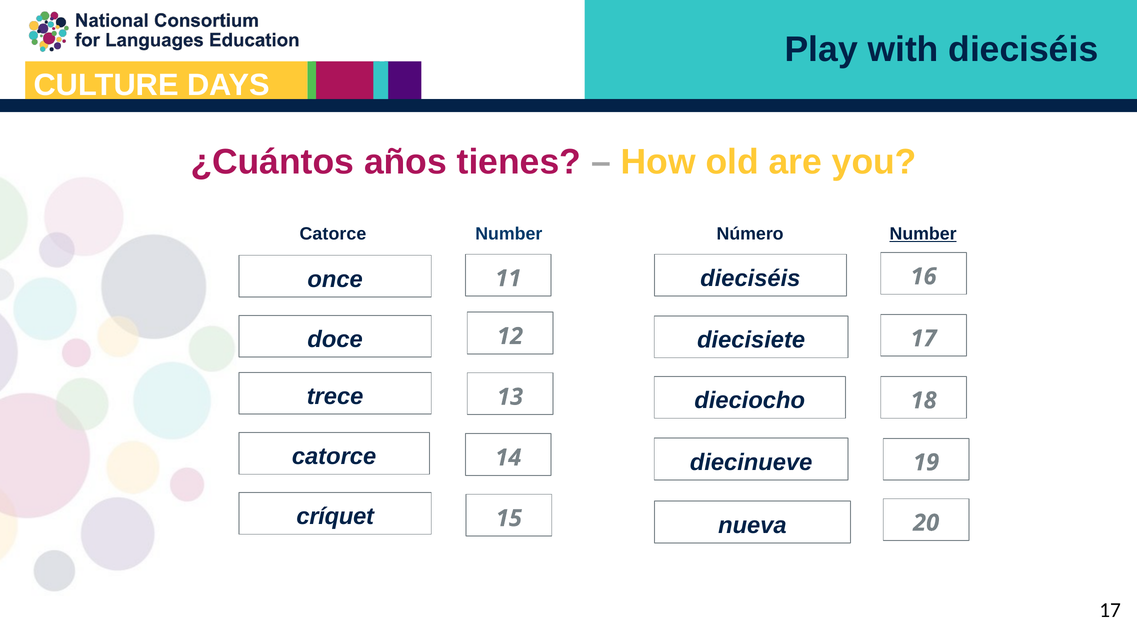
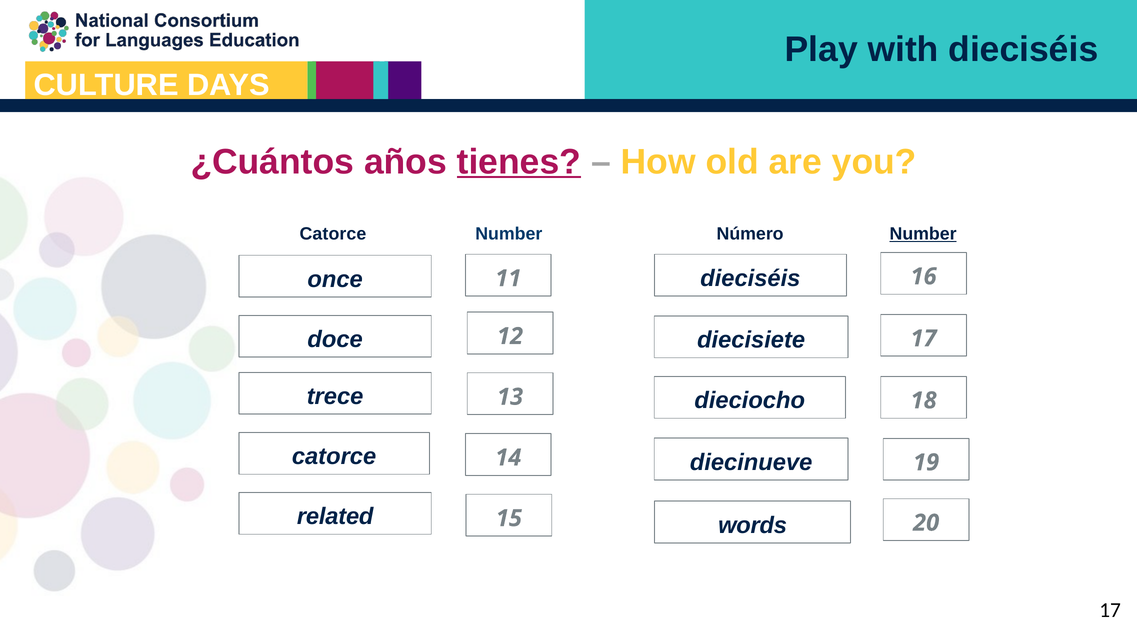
tienes underline: none -> present (519, 162)
críquet: críquet -> related (335, 516)
nueva: nueva -> words (753, 525)
